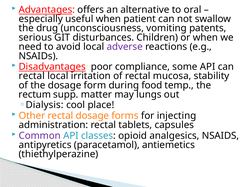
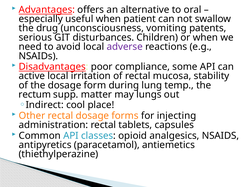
rectal: rectal -> active (32, 76)
food: food -> lung (152, 86)
Dialysis: Dialysis -> Indirect (45, 105)
Common colour: purple -> black (40, 136)
